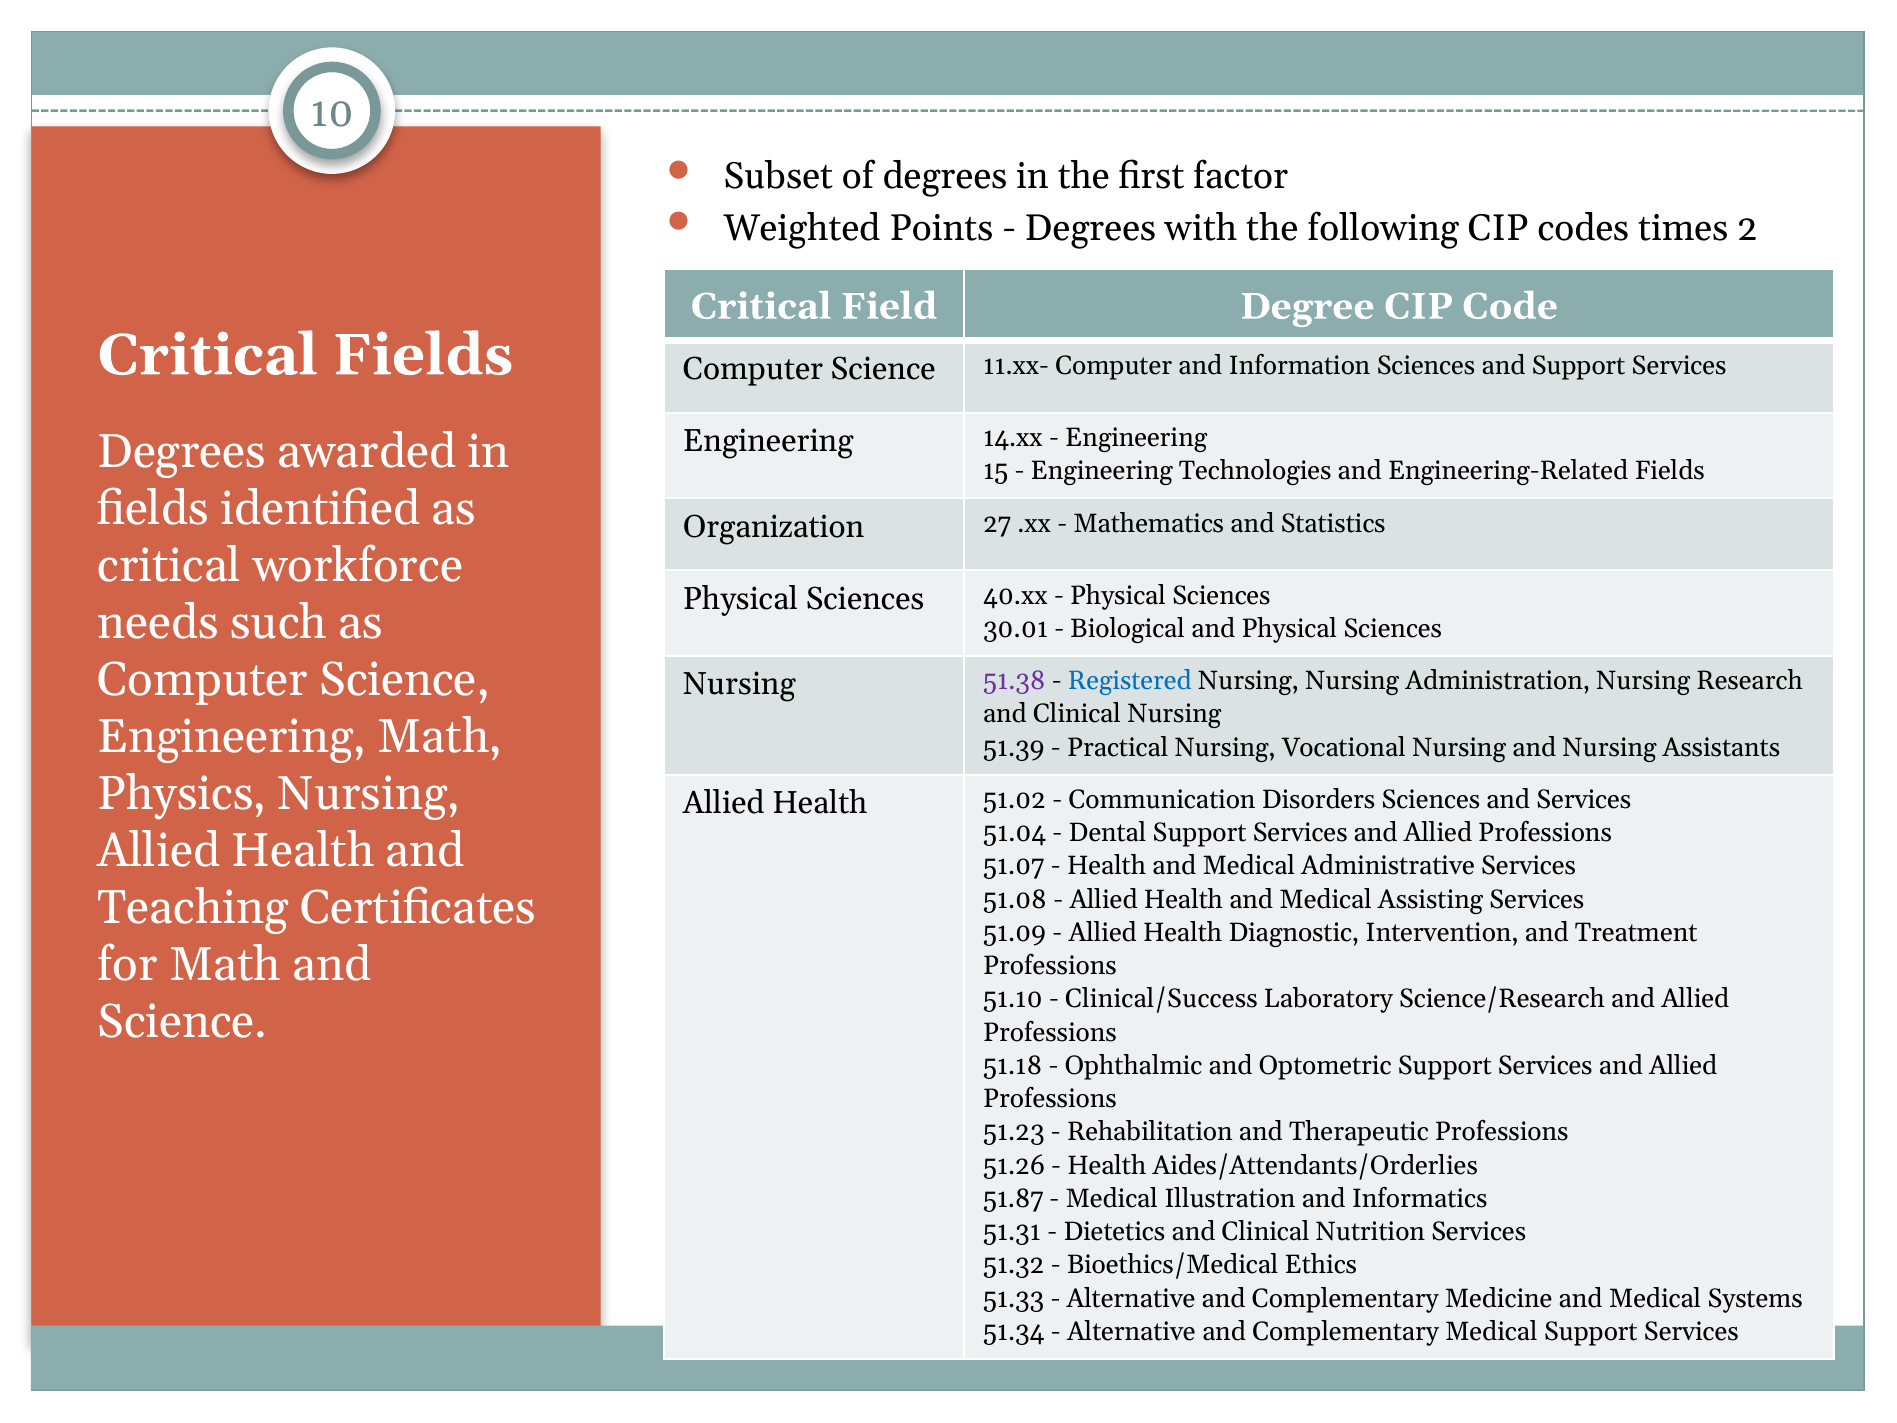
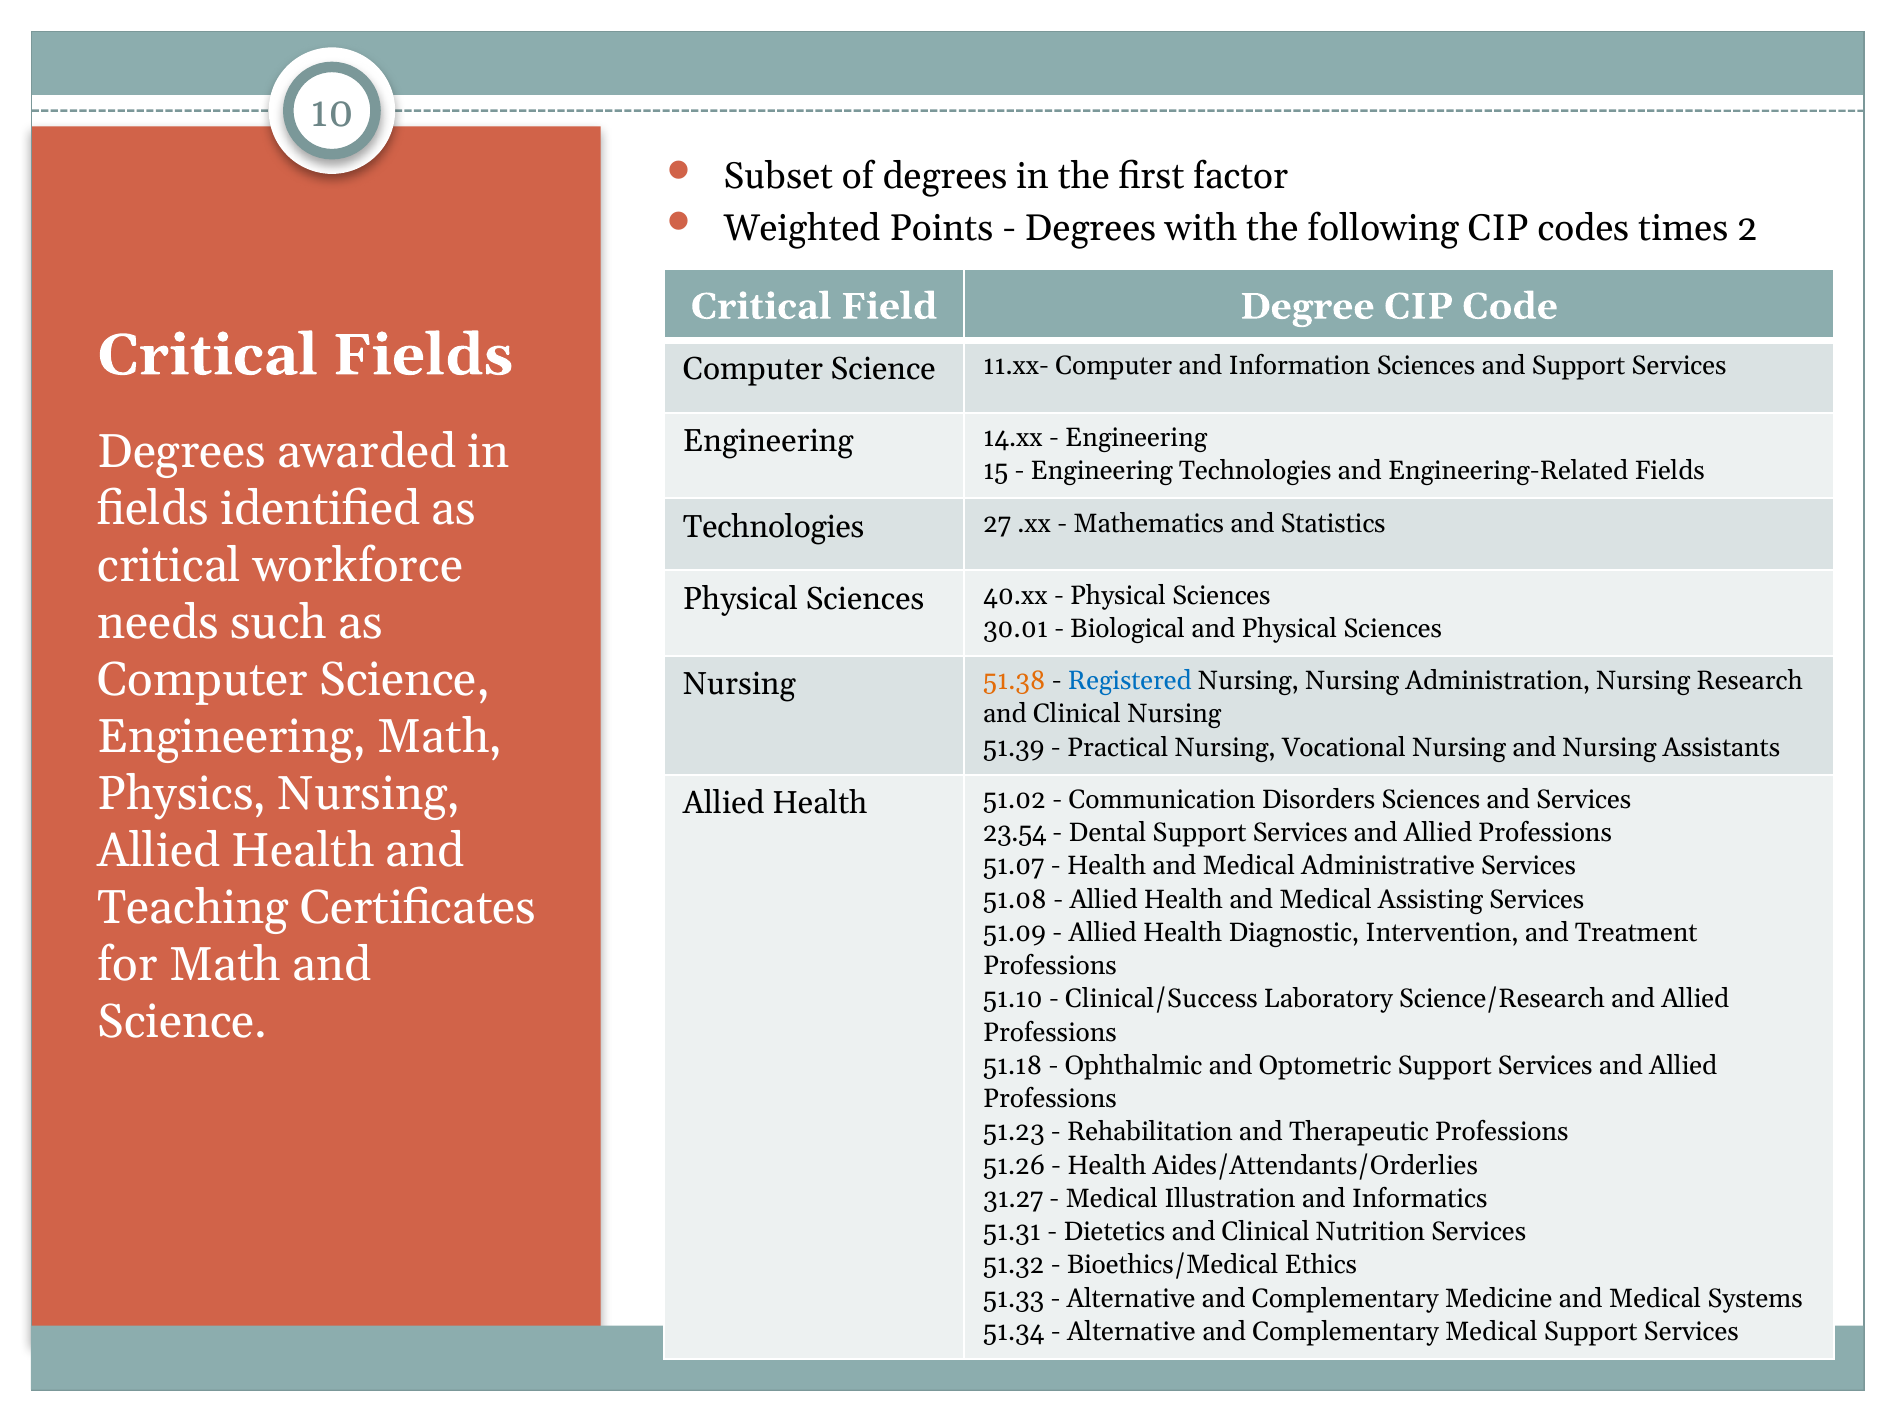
Organization: Organization -> Technologies (774, 527)
51.38 colour: purple -> orange (1014, 681)
51.04: 51.04 -> 23.54 (1015, 833)
51.87: 51.87 -> 31.27 (1013, 1198)
